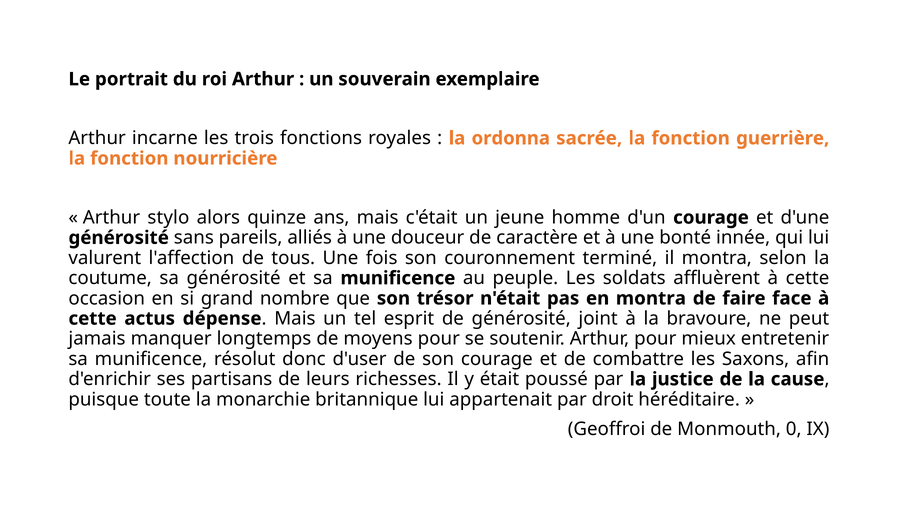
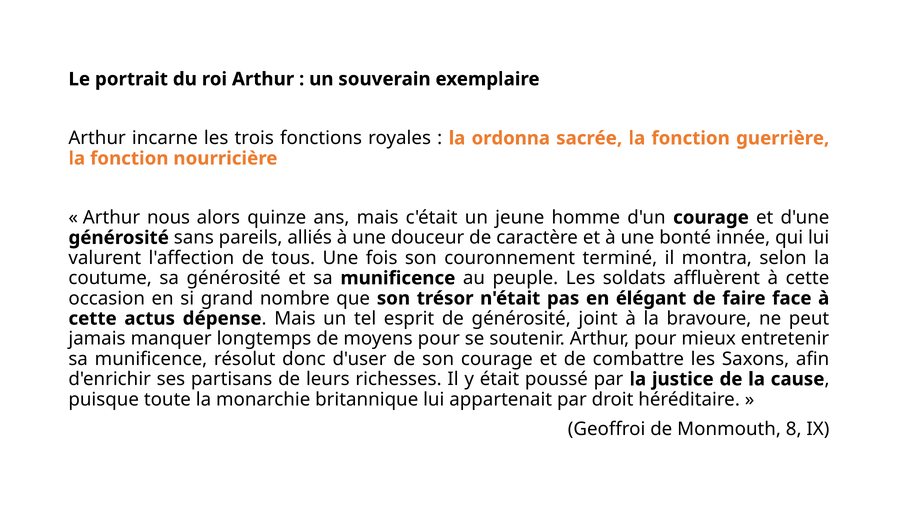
stylo: stylo -> nous (169, 218)
en montra: montra -> élégant (651, 298)
0: 0 -> 8 (794, 429)
